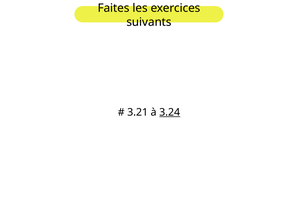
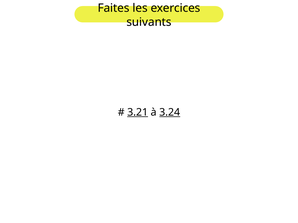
3.21 underline: none -> present (138, 112)
